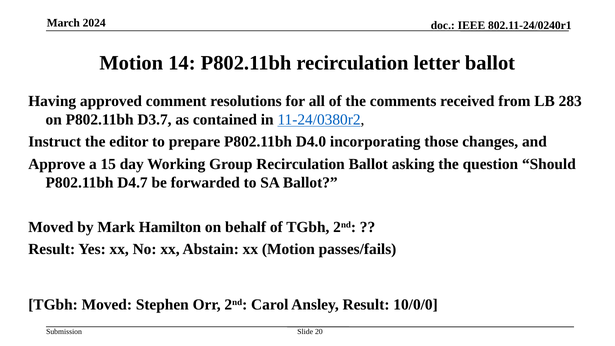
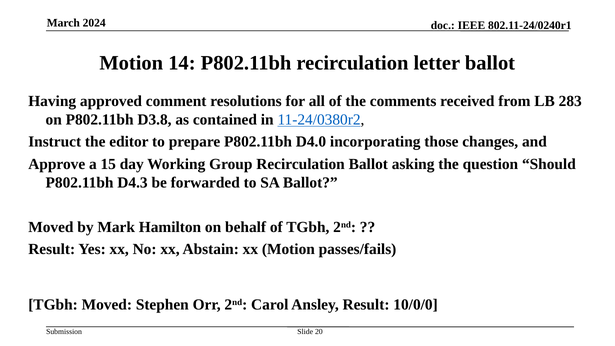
D3.7: D3.7 -> D3.8 (154, 119)
D4.7: D4.7 -> D4.3 (133, 182)
